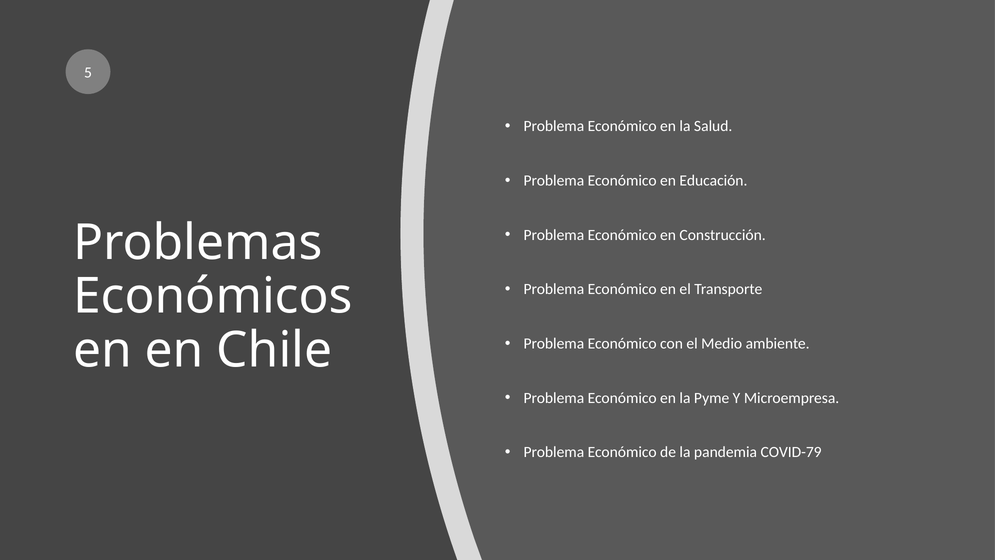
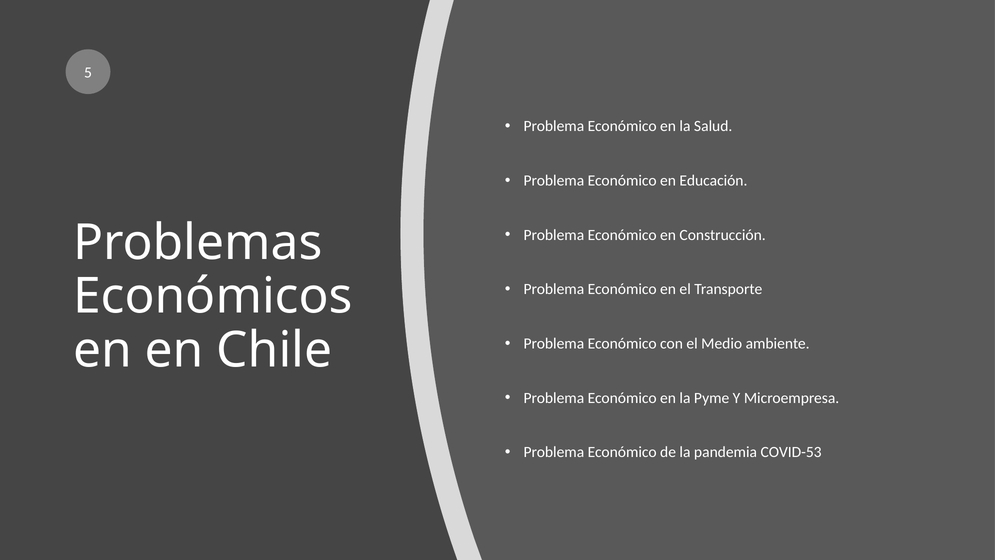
COVID-79: COVID-79 -> COVID-53 (791, 452)
